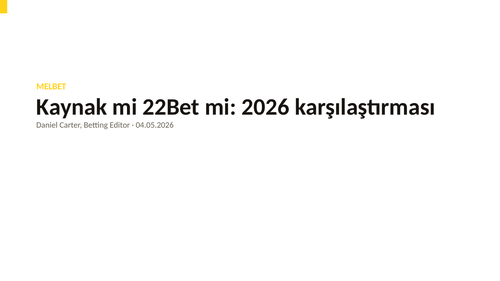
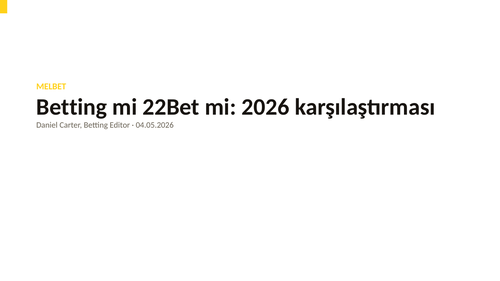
Kaynak: Kaynak -> Betting (72, 107)
